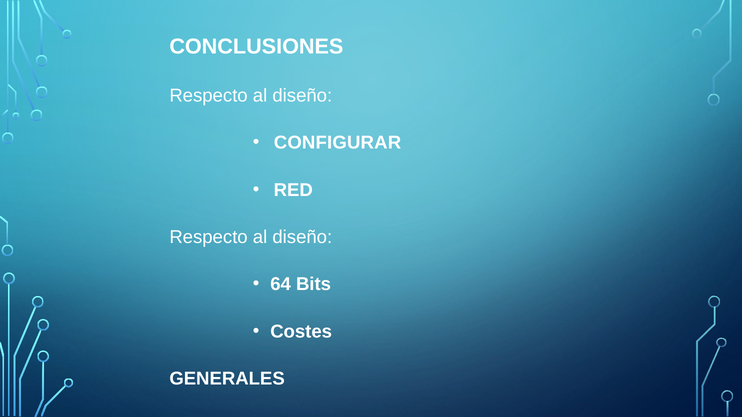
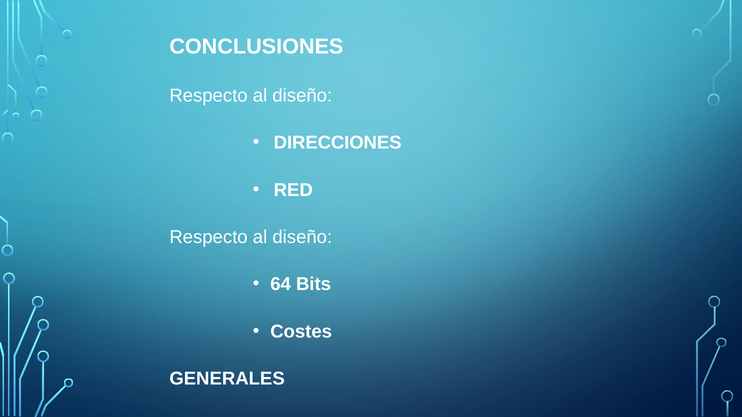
CONFIGURAR: CONFIGURAR -> DIRECCIONES (338, 143)
